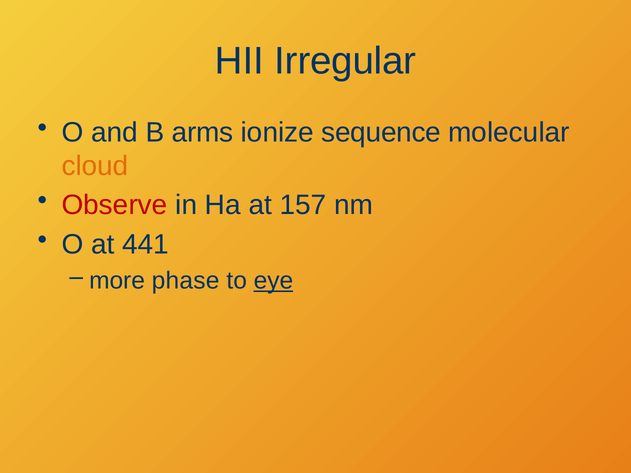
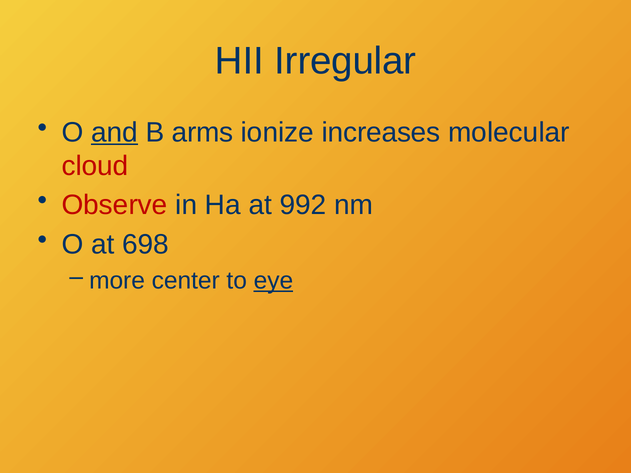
and underline: none -> present (114, 132)
sequence: sequence -> increases (381, 132)
cloud colour: orange -> red (95, 166)
157: 157 -> 992 (303, 205)
441: 441 -> 698 (146, 245)
phase: phase -> center (186, 281)
